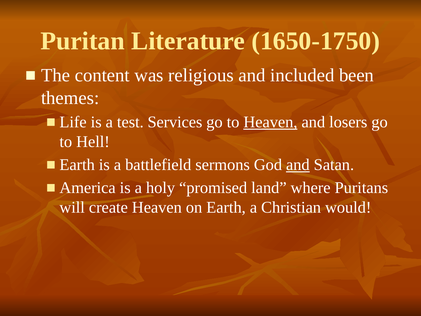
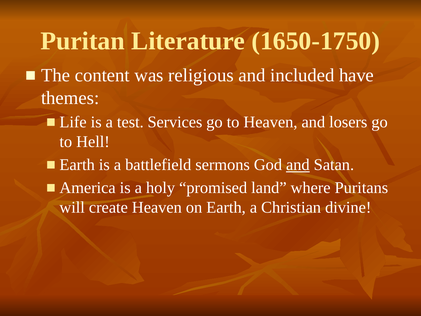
been: been -> have (356, 75)
Heaven underline: present -> none (270, 122)
would: would -> divine (348, 207)
